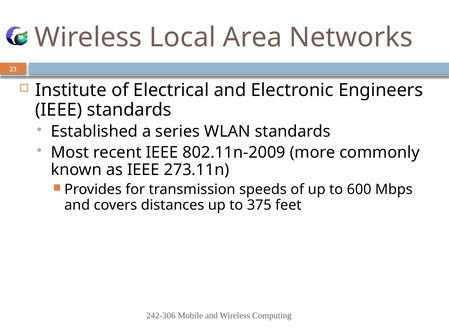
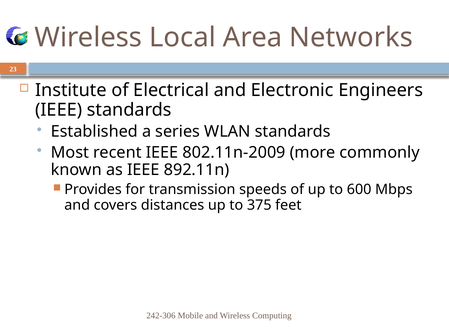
273.11n: 273.11n -> 892.11n (197, 170)
